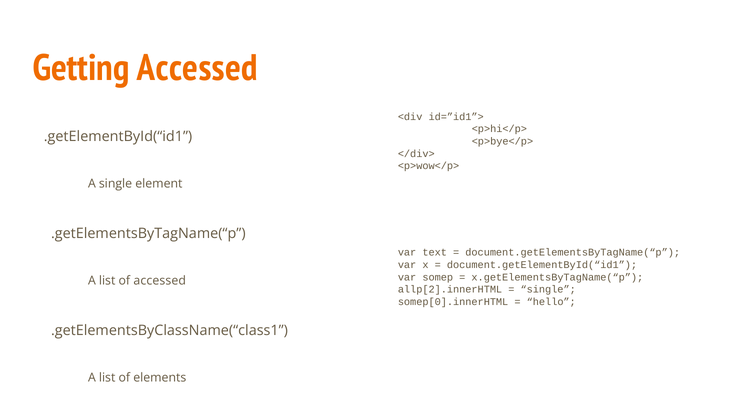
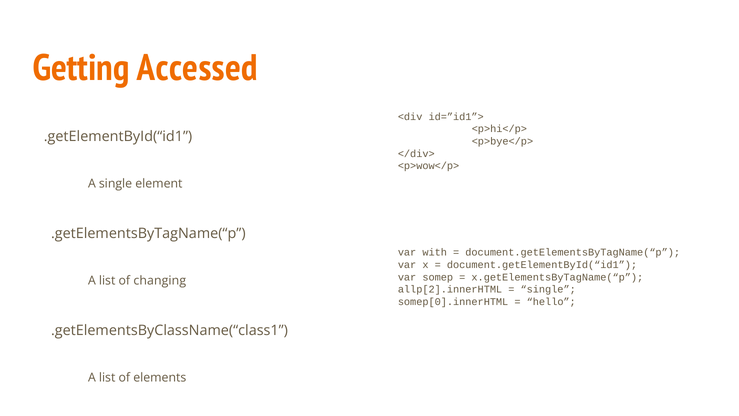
text: text -> with (435, 252)
of accessed: accessed -> changing (160, 281)
